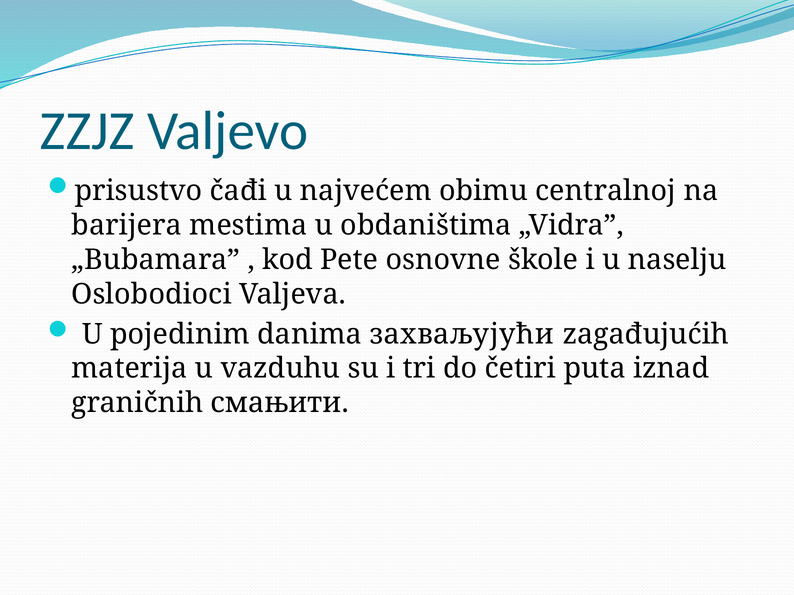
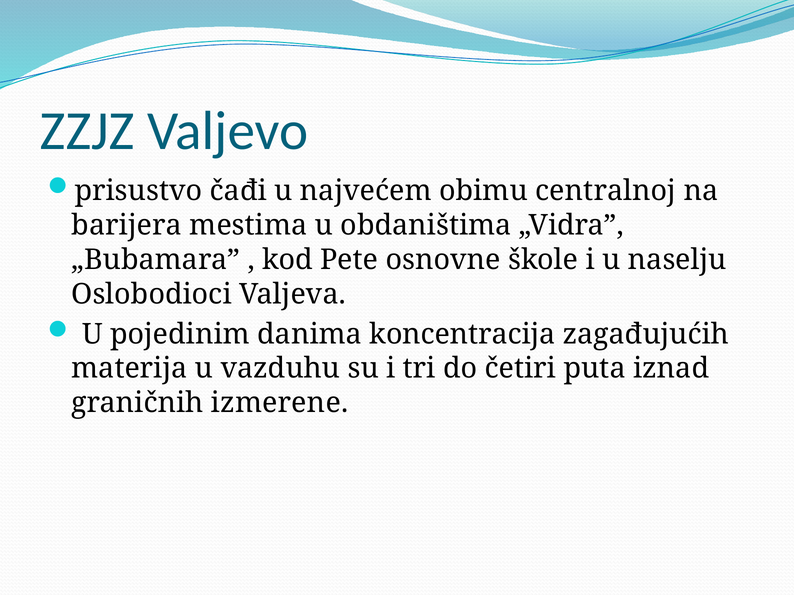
захваљујући: захваљујући -> koncentracija (462, 334)
смањити: смањити -> izmerene (280, 403)
